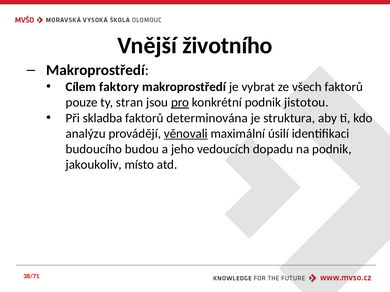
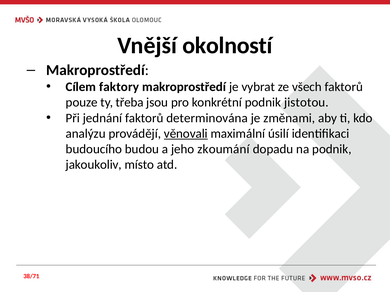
životního: životního -> okolností (227, 46)
stran: stran -> třeba (130, 103)
pro underline: present -> none (180, 103)
skladba: skladba -> jednání (103, 118)
struktura: struktura -> změnami (289, 118)
vedoucích: vedoucích -> zkoumání (224, 149)
